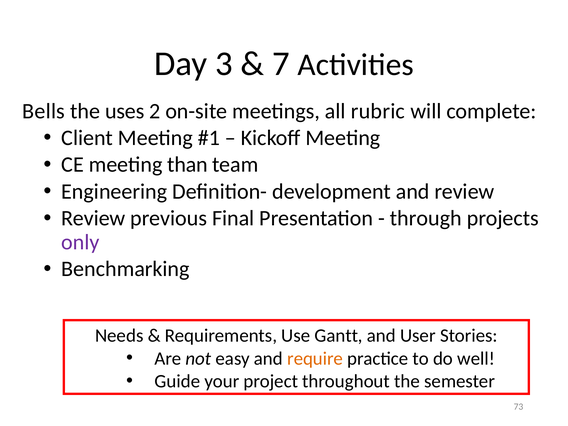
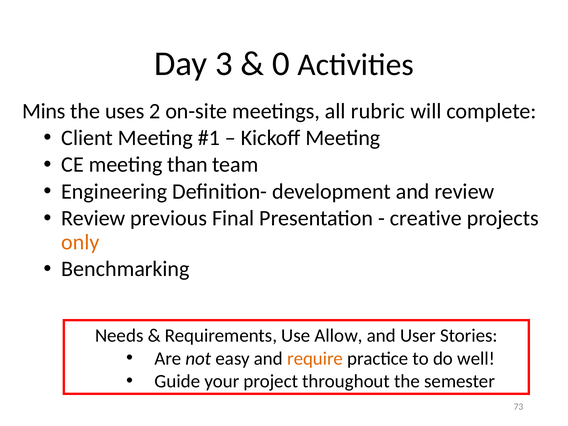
7: 7 -> 0 (281, 64)
Bells: Bells -> Mins (44, 111)
through: through -> creative (426, 218)
only colour: purple -> orange (80, 242)
Gantt: Gantt -> Allow (339, 336)
